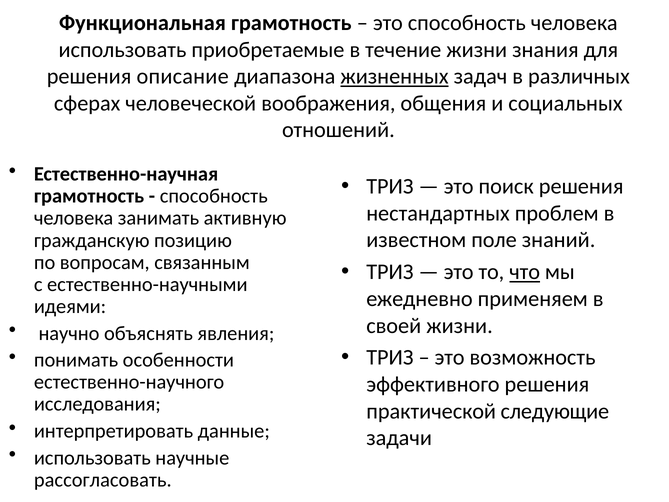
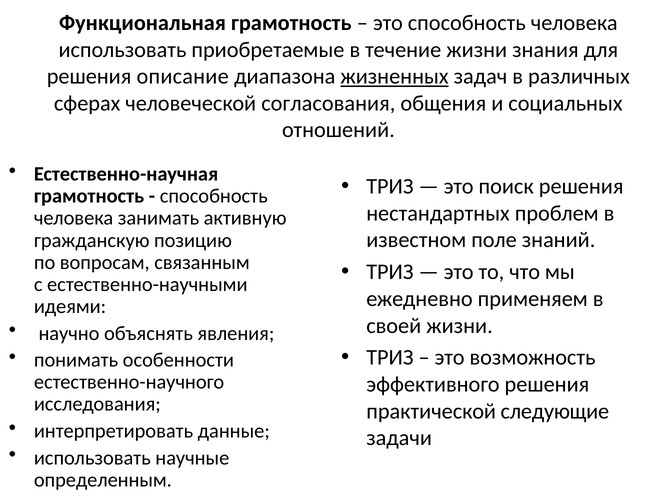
воображения: воображения -> согласования (328, 103)
что underline: present -> none (525, 272)
рассогласовать: рассогласовать -> определенным (103, 480)
